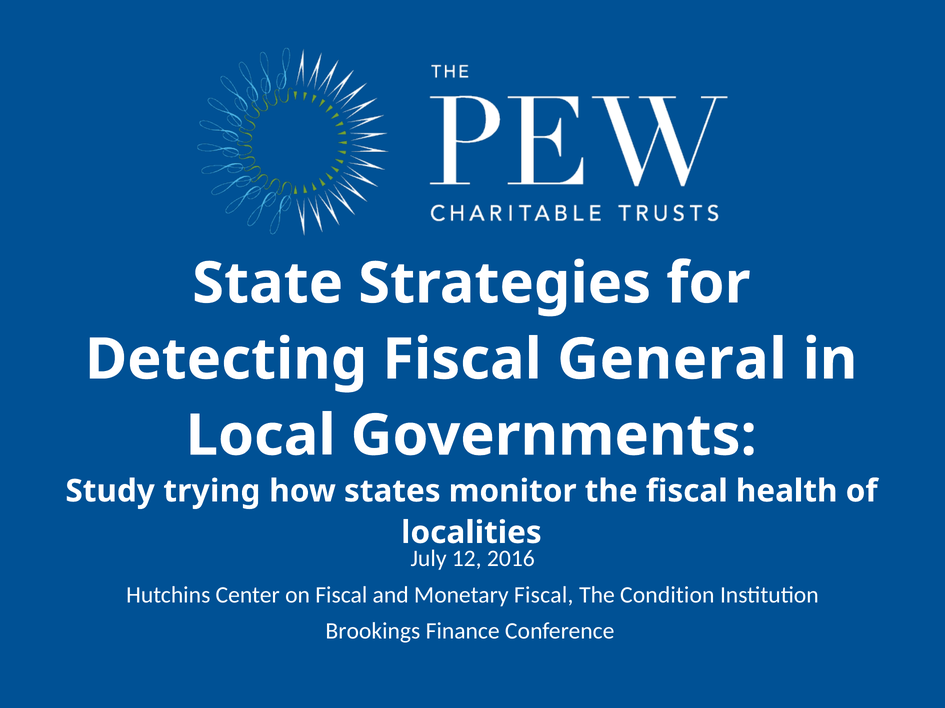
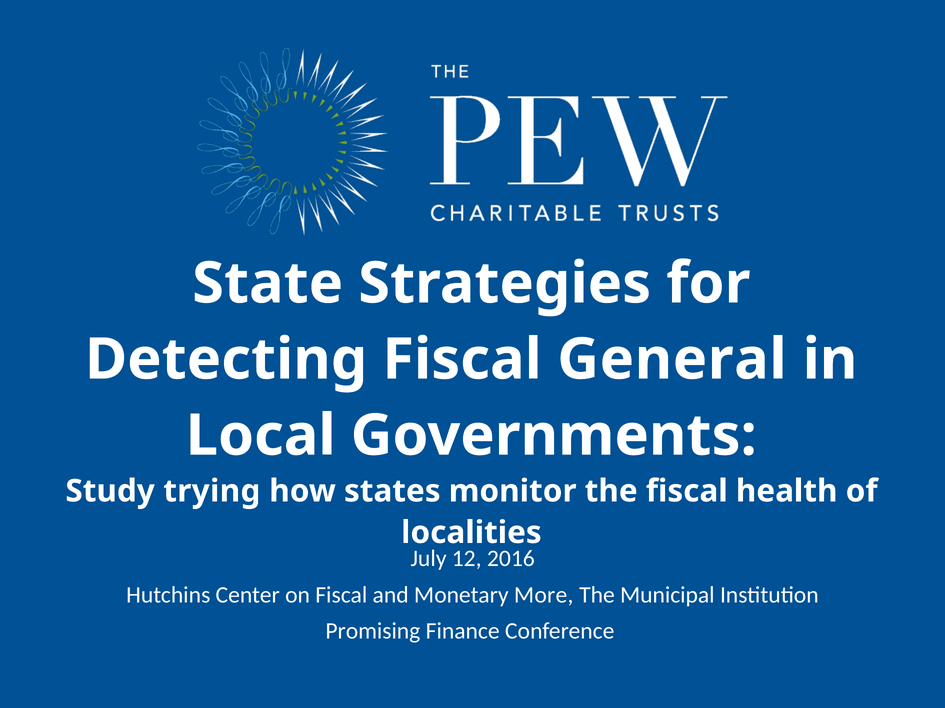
Monetary Fiscal: Fiscal -> More (544, 595)
Condition: Condition -> Municipal (667, 595)
Brookings: Brookings -> Promising (373, 632)
